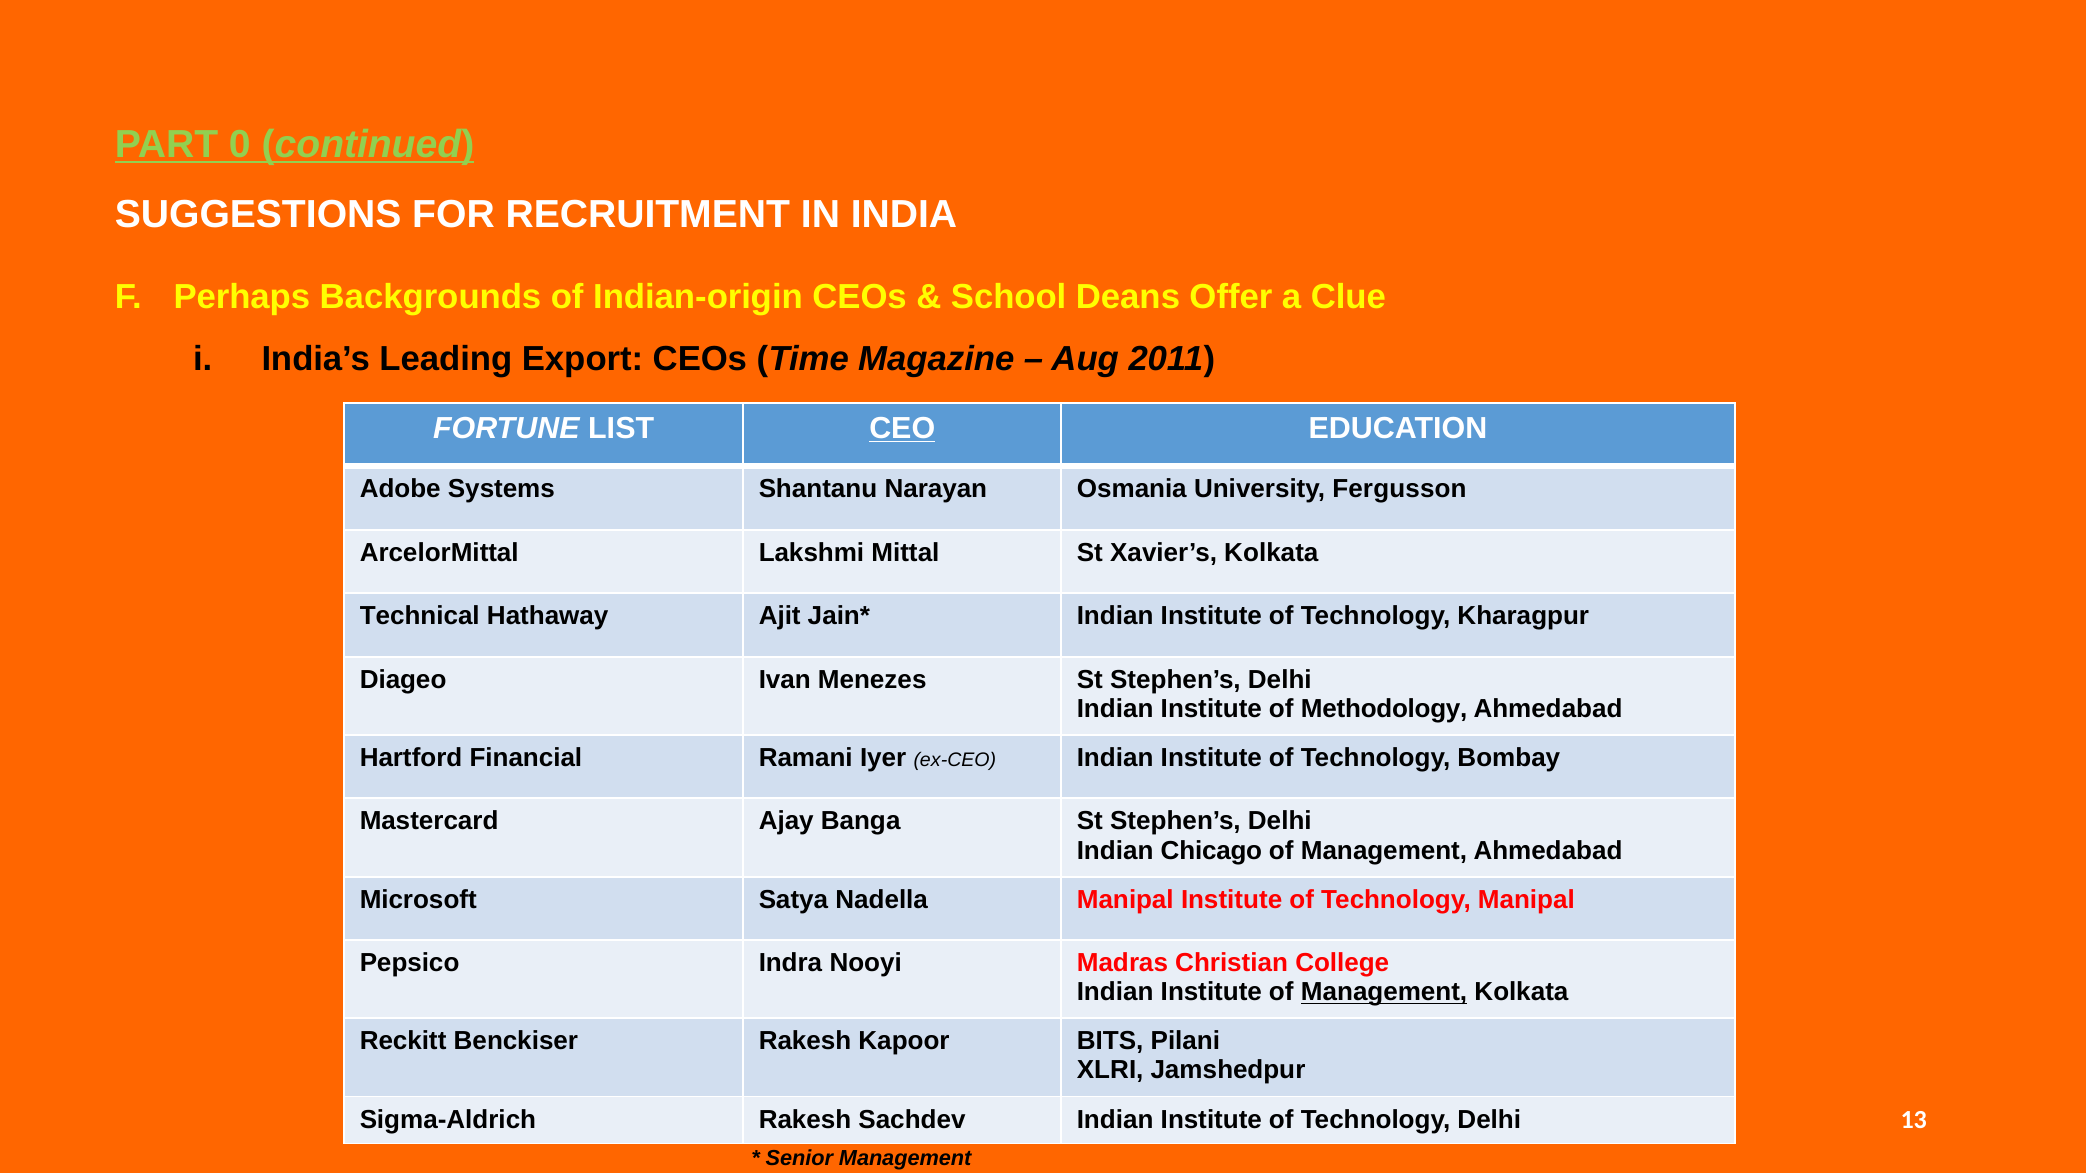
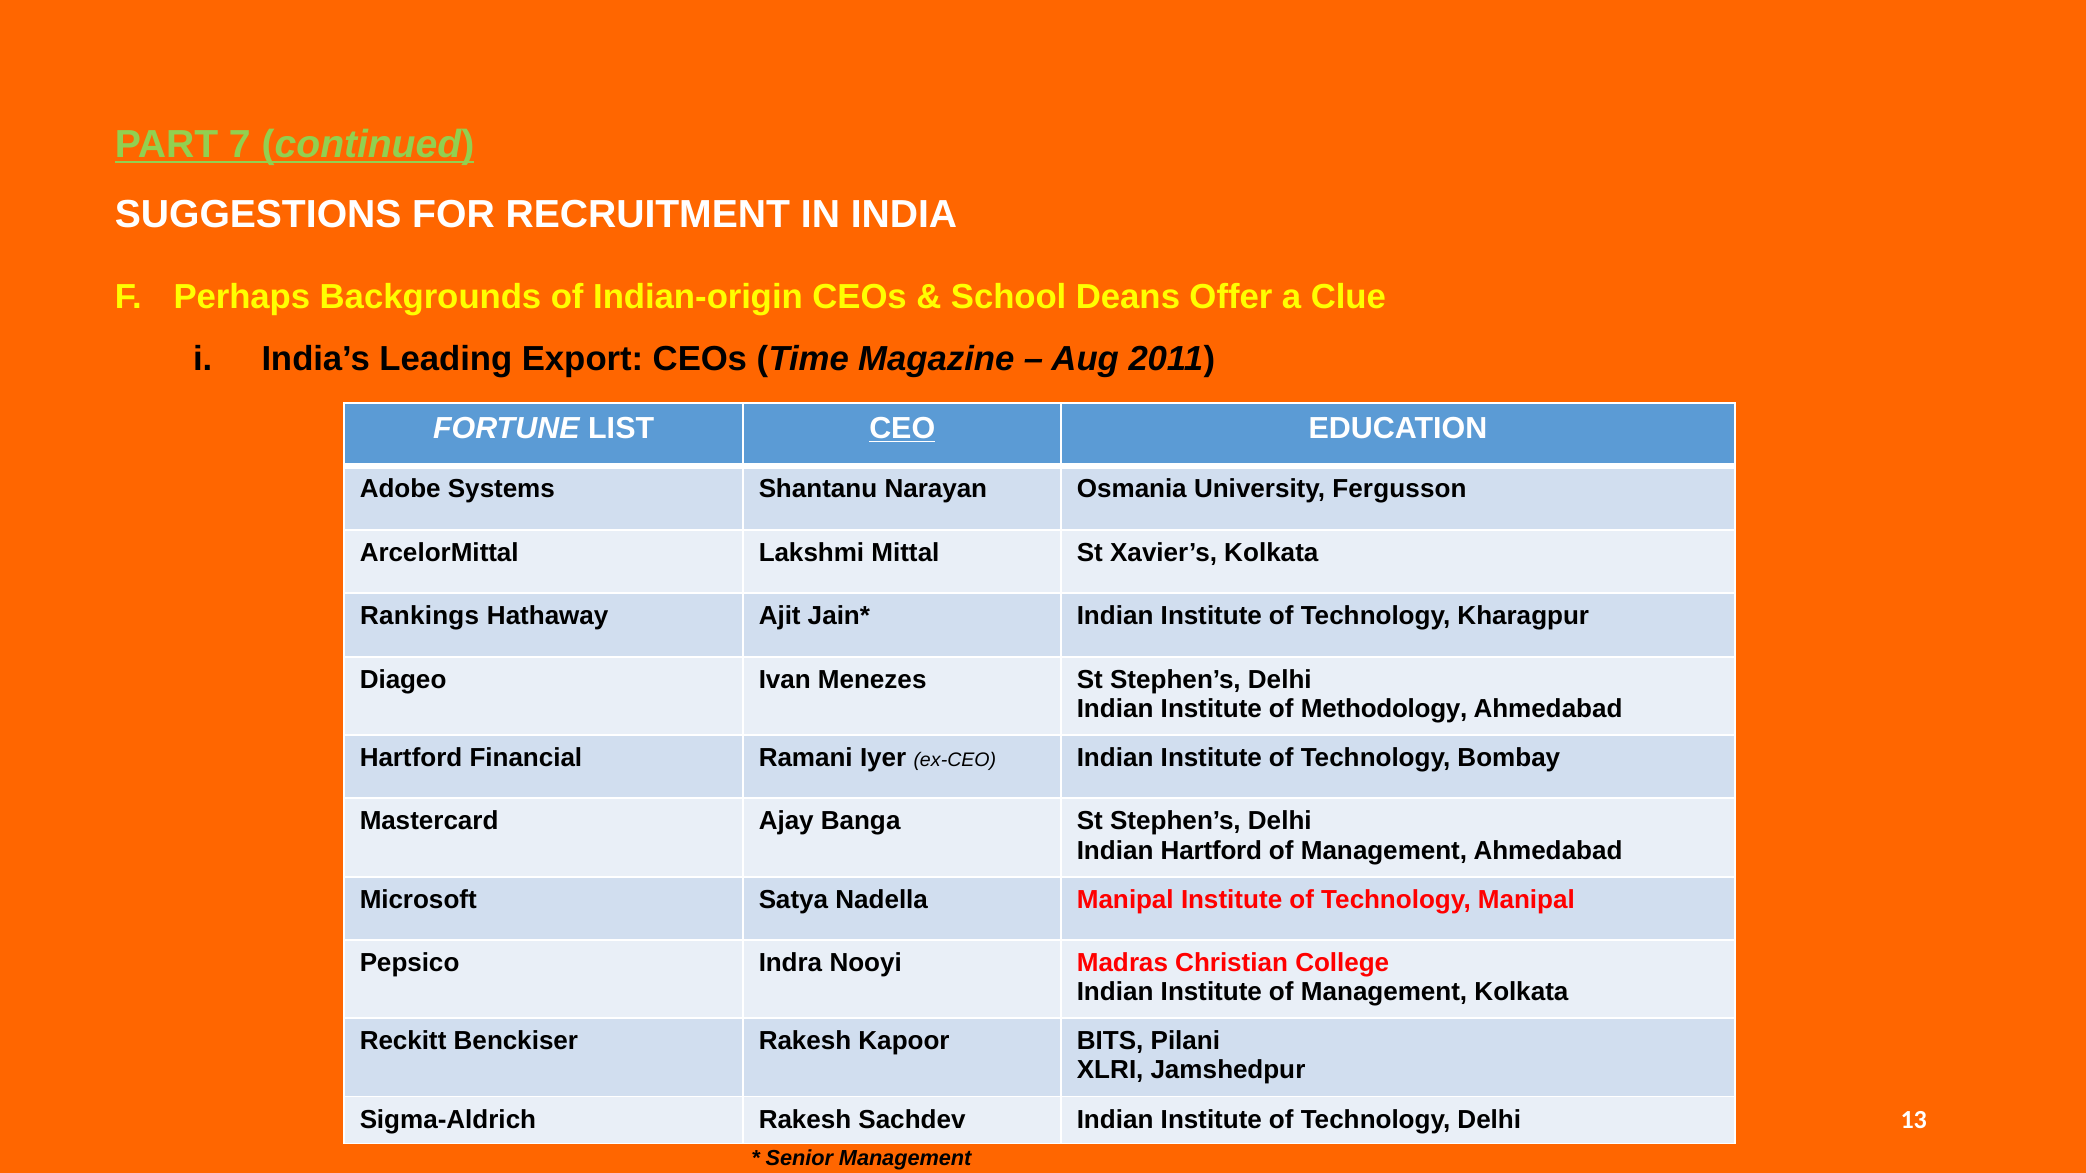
0: 0 -> 7 (240, 144)
Technical: Technical -> Rankings (420, 616)
Indian Chicago: Chicago -> Hartford (1211, 851)
Management underline: present -> none (1384, 992)
